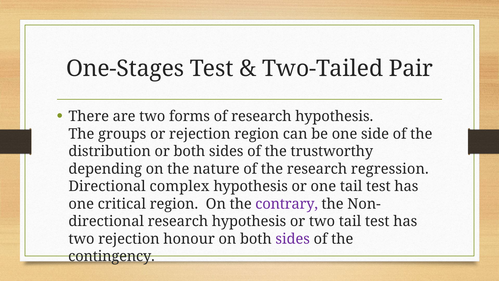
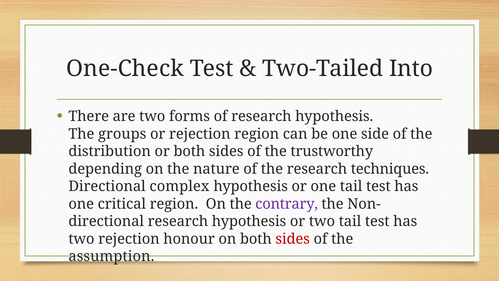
One-Stages: One-Stages -> One-Check (125, 68)
Pair: Pair -> Into (411, 68)
regression: regression -> techniques (390, 169)
sides colour: purple -> red (293, 239)
contingency: contingency -> assumption (111, 256)
